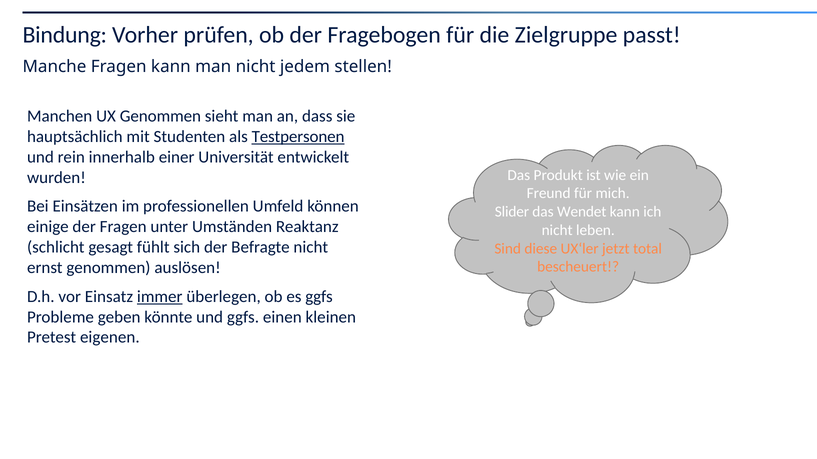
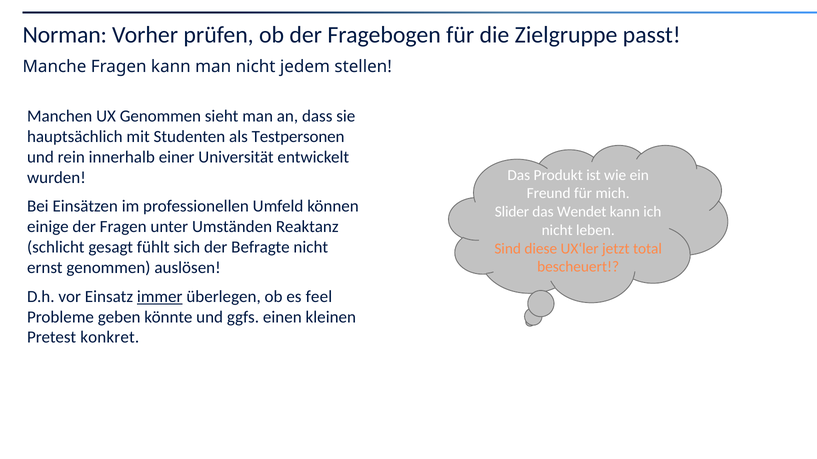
Bindung: Bindung -> Norman (65, 35)
Testpersonen underline: present -> none (298, 137)
es ggfs: ggfs -> feel (319, 297)
eigenen: eigenen -> konkret (110, 338)
